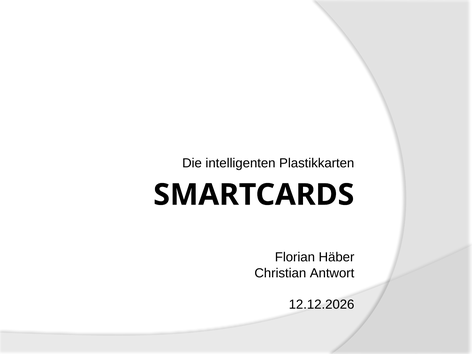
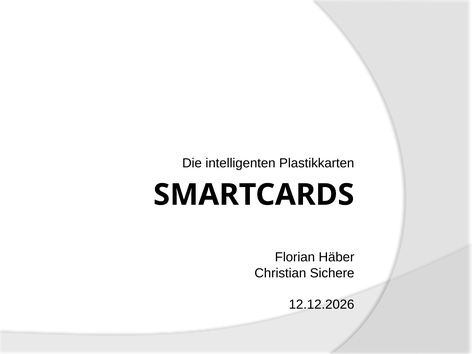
Antwort: Antwort -> Sichere (332, 273)
